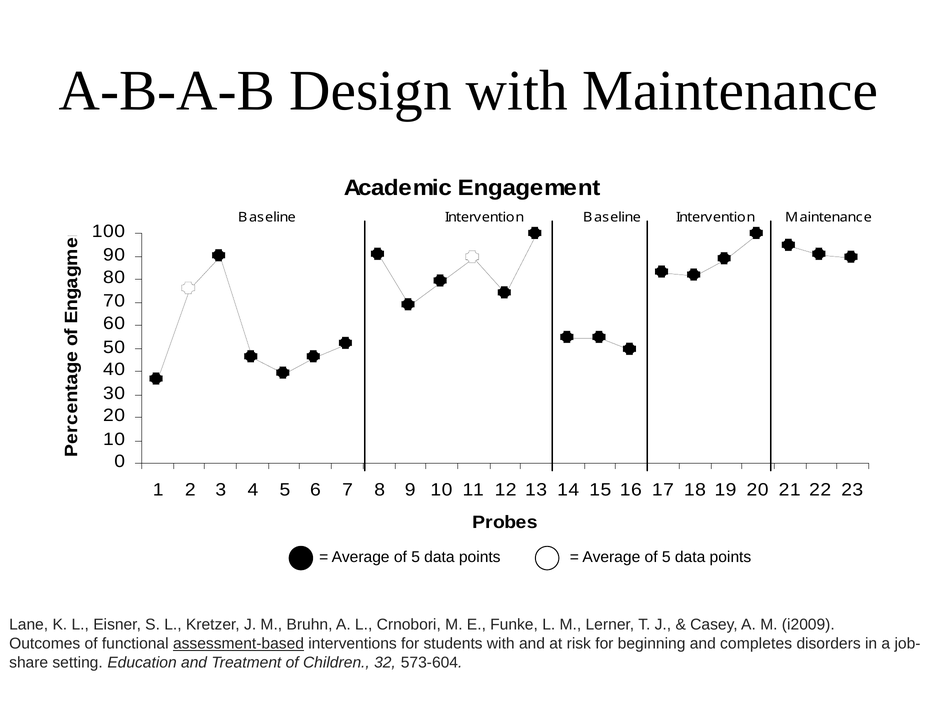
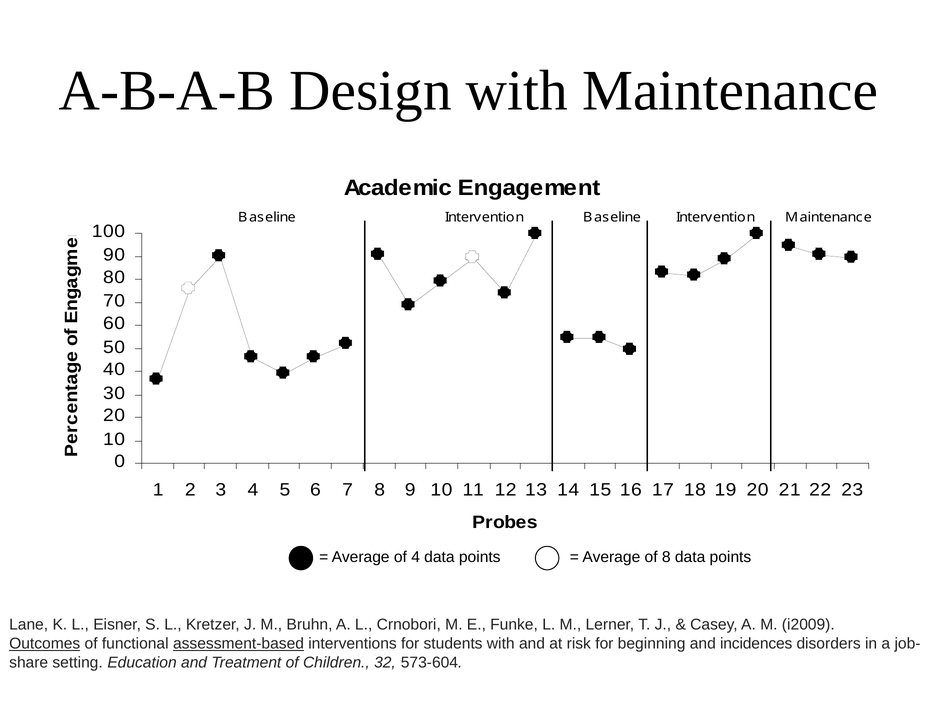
5: 5 -> 4 (416, 557)
5: 5 -> 8 (666, 557)
Outcomes underline: none -> present (45, 643)
completes: completes -> incidences (756, 643)
